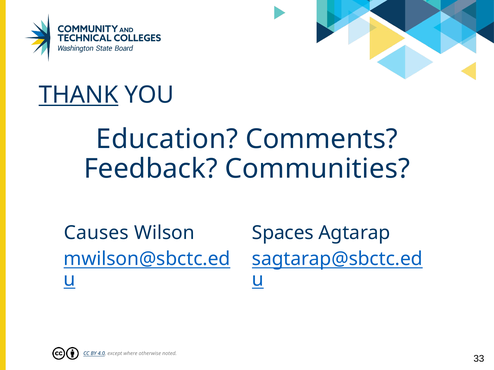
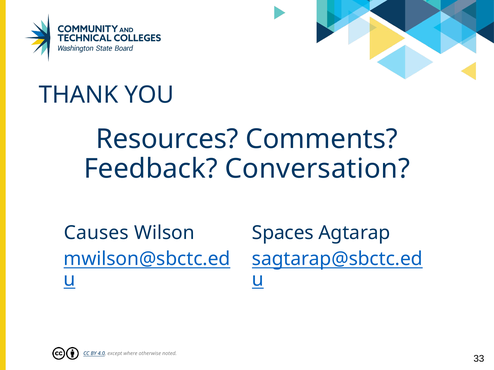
THANK underline: present -> none (79, 95)
Education: Education -> Resources (167, 139)
Communities: Communities -> Conversation (317, 169)
